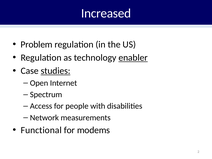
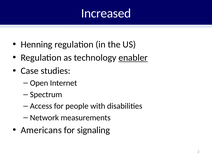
Problem: Problem -> Henning (37, 44)
studies underline: present -> none (56, 71)
Functional: Functional -> Americans (41, 130)
modems: modems -> signaling (94, 130)
